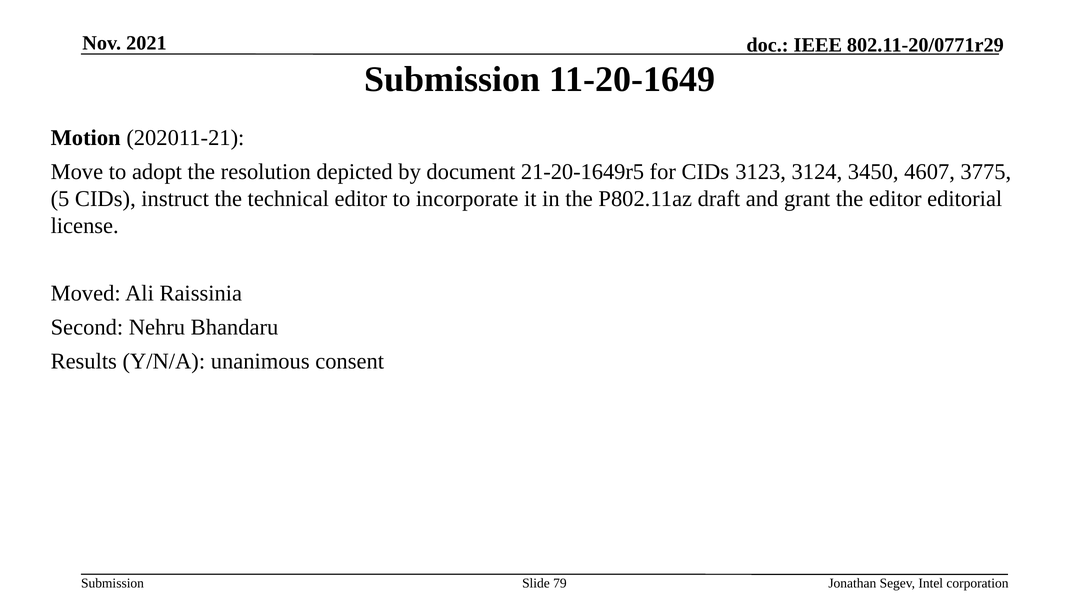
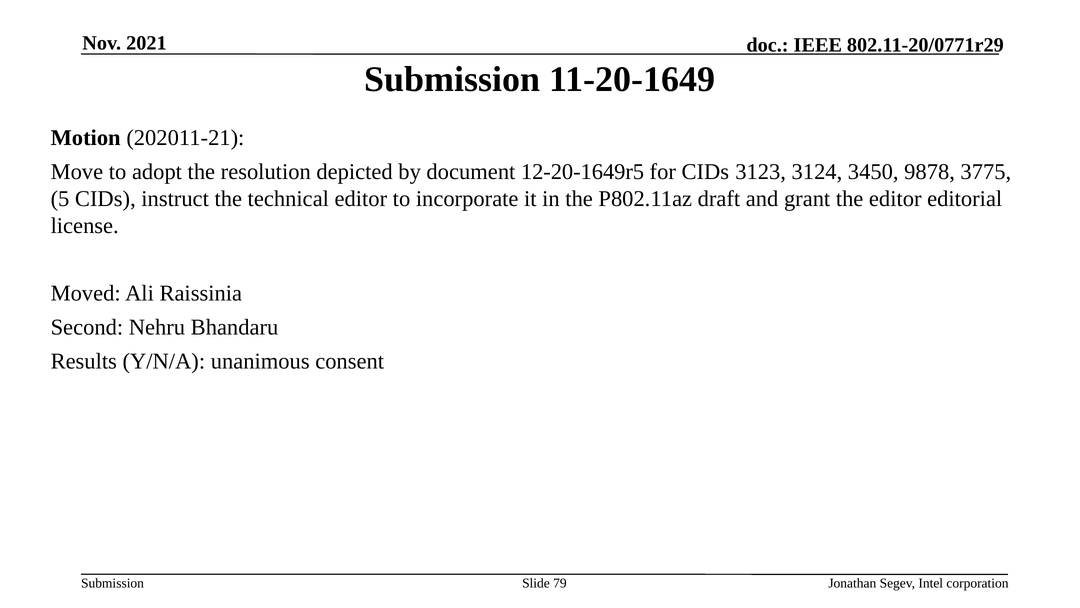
21-20-1649r5: 21-20-1649r5 -> 12-20-1649r5 (583, 172)
4607: 4607 -> 9878 (930, 172)
